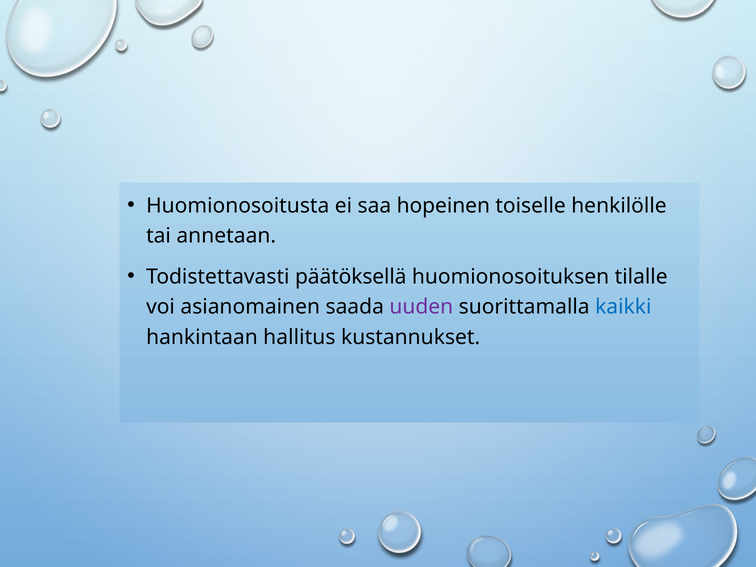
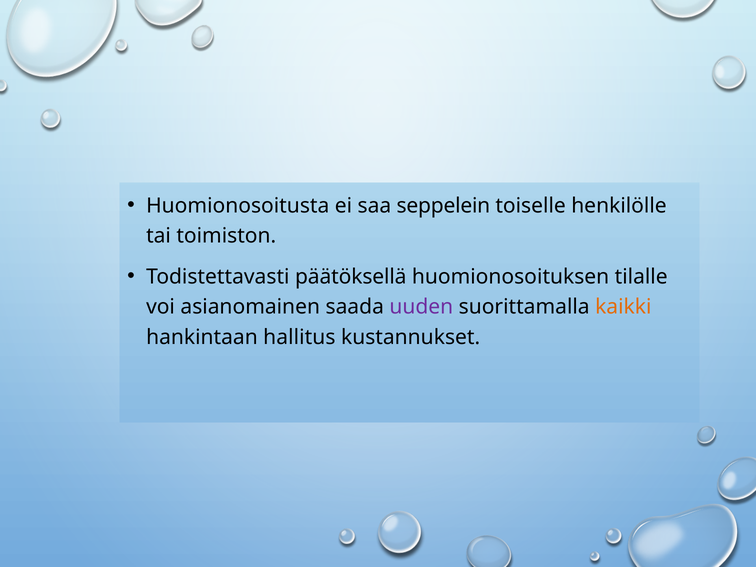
hopeinen: hopeinen -> seppelein (443, 206)
annetaan: annetaan -> toimiston (226, 236)
kaikki colour: blue -> orange (623, 307)
